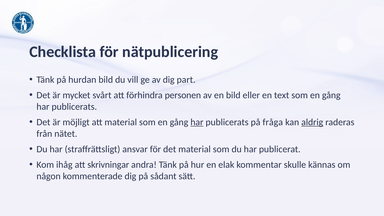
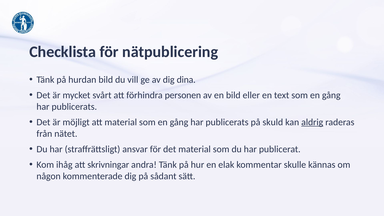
part: part -> dina (186, 80)
har underline: present -> none (197, 122)
fråga: fråga -> skuld (273, 122)
